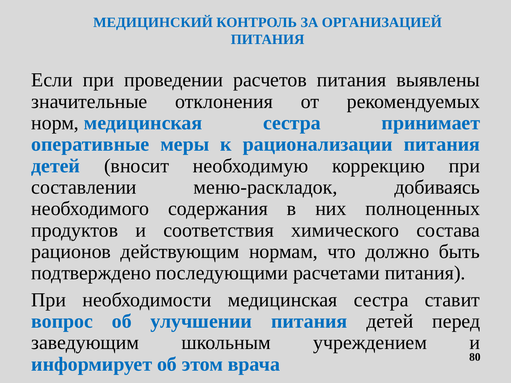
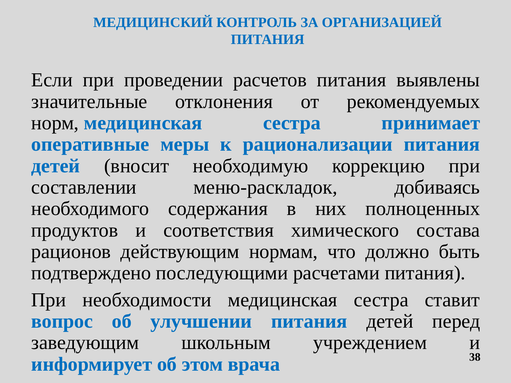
80: 80 -> 38 (475, 357)
